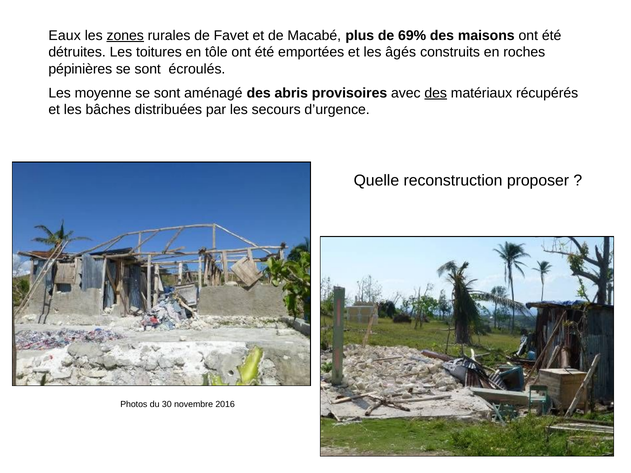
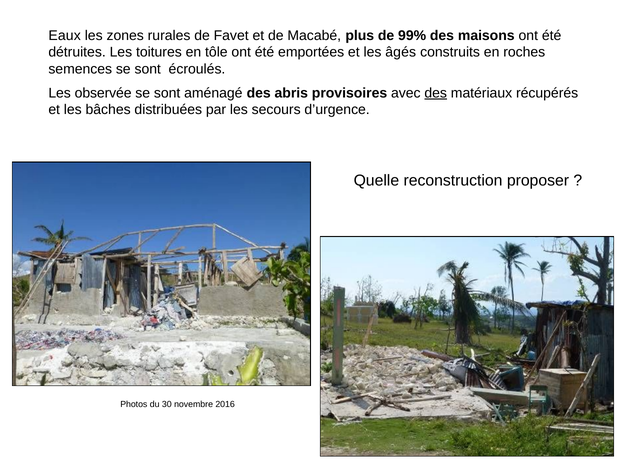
zones underline: present -> none (125, 35)
69%: 69% -> 99% (412, 35)
pépinières: pépinières -> semences (80, 69)
moyenne: moyenne -> observée (103, 93)
